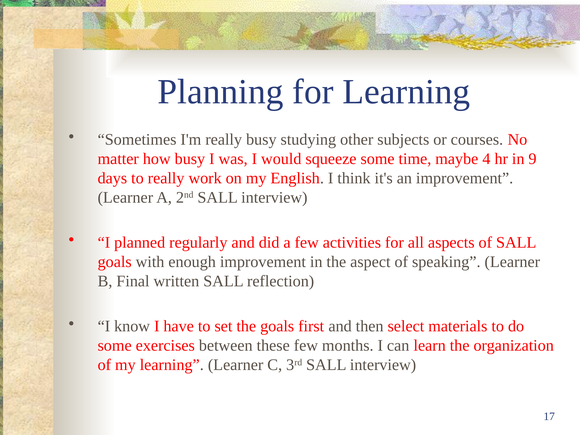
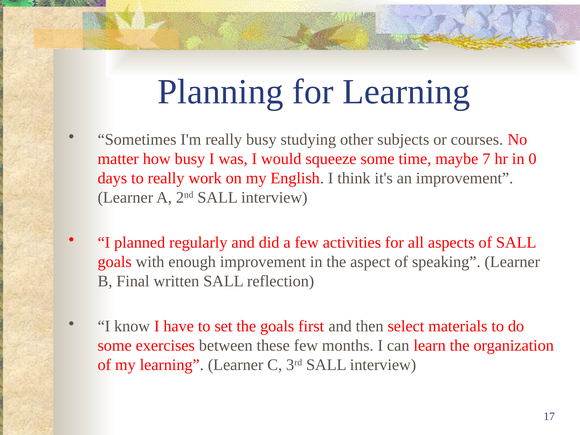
4: 4 -> 7 (486, 159)
9: 9 -> 0 (533, 159)
